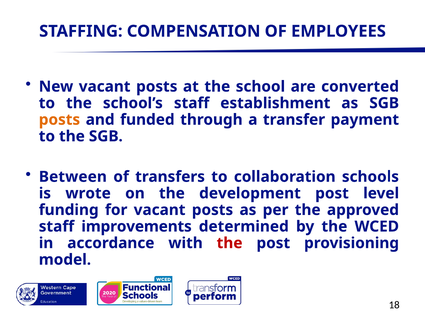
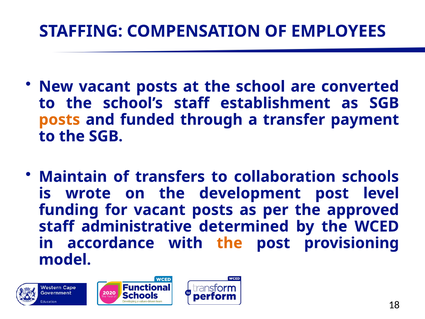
Between: Between -> Maintain (73, 177)
improvements: improvements -> administrative (137, 226)
the colour: red -> orange (230, 243)
